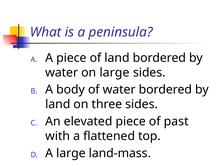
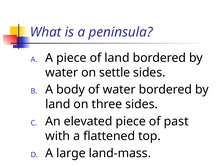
on large: large -> settle (115, 72)
